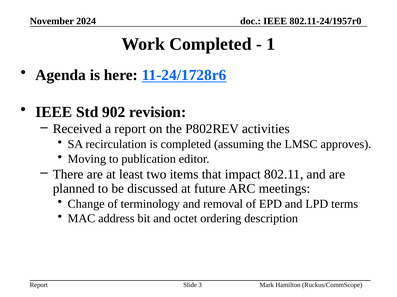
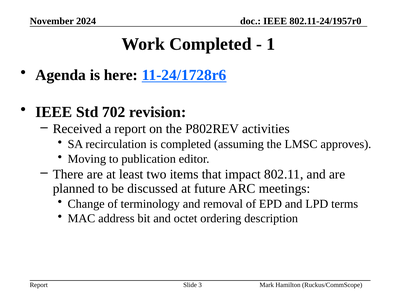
902: 902 -> 702 (114, 112)
